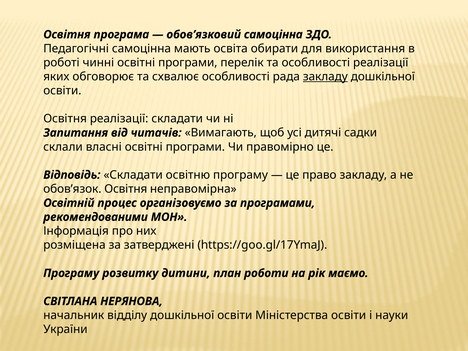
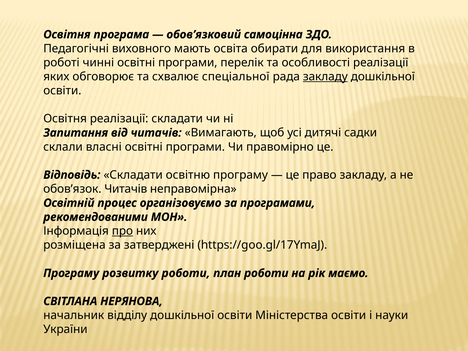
Педагогічні самоцінна: самоцінна -> виховного (141, 49)
схвалює особливості: особливості -> спеціальної (236, 77)
обов’язок Освітня: Освітня -> Читачів (126, 189)
про underline: none -> present (122, 231)
розвитку дитини: дитини -> роботи (186, 273)
